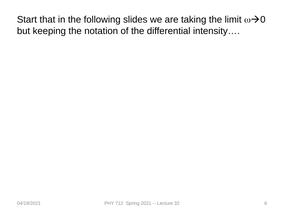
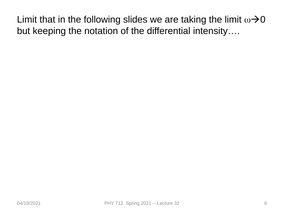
Start: Start -> Limit (27, 20)
